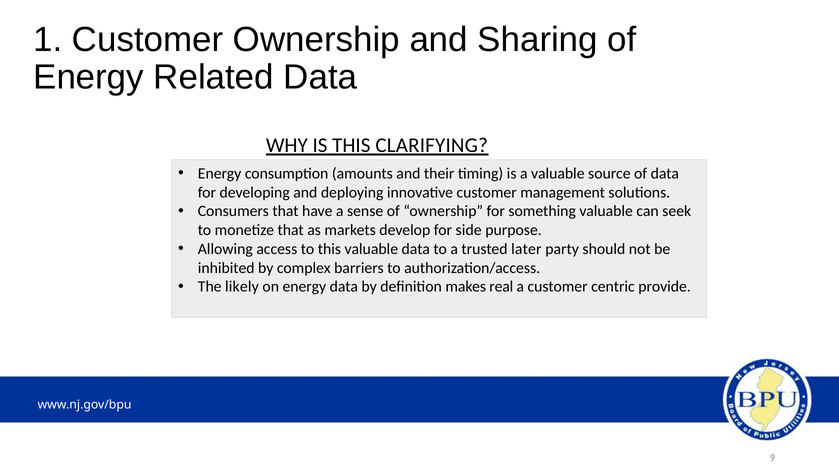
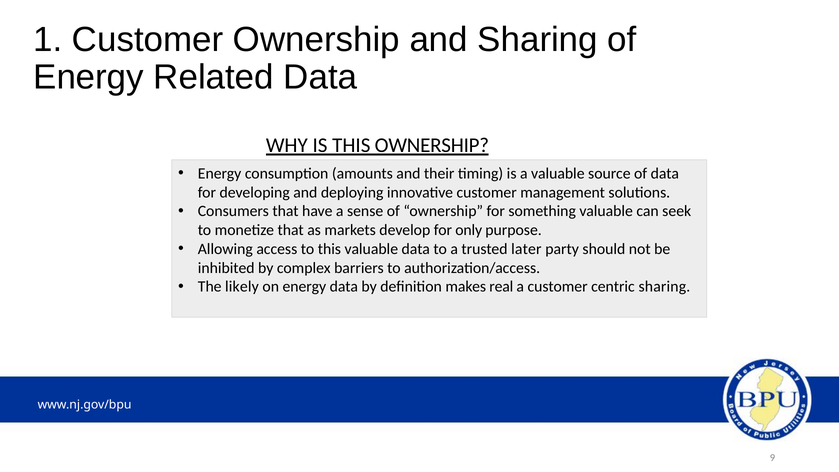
THIS CLARIFYING: CLARIFYING -> OWNERSHIP (432, 145)
side: side -> only (469, 230)
centric provide: provide -> sharing (664, 287)
